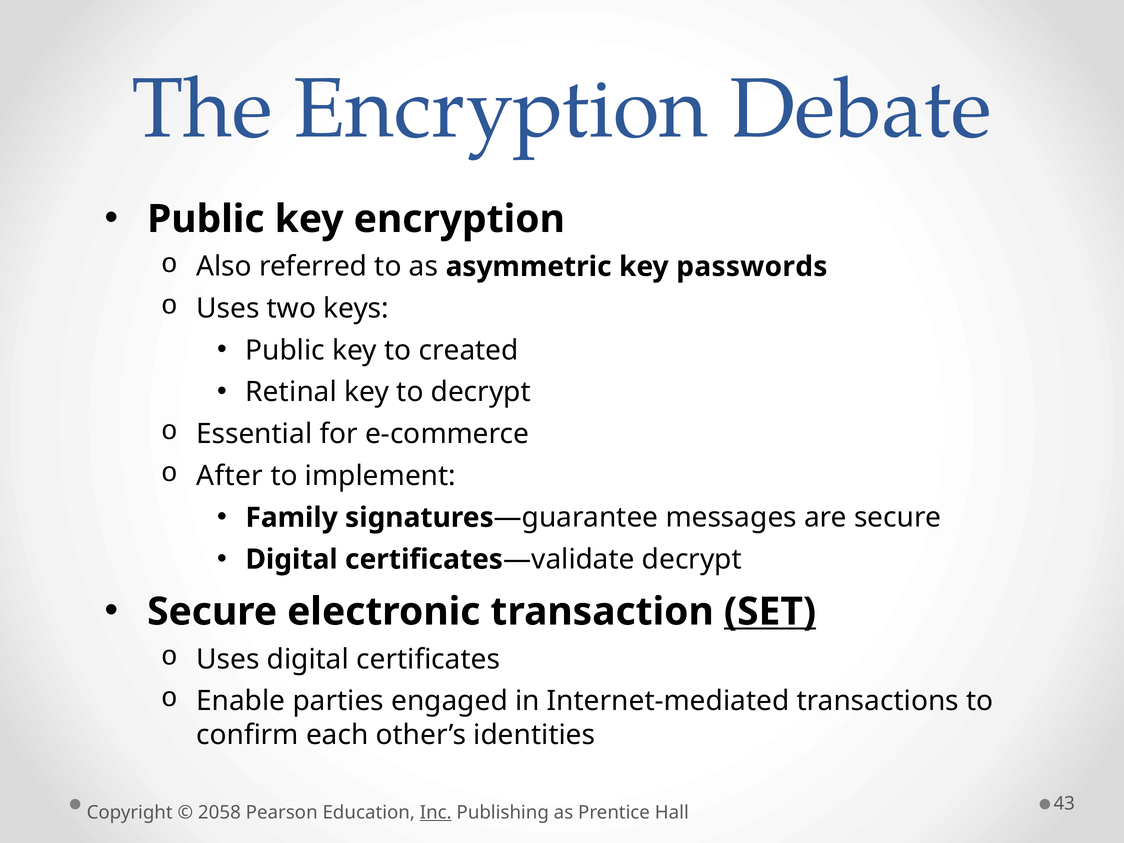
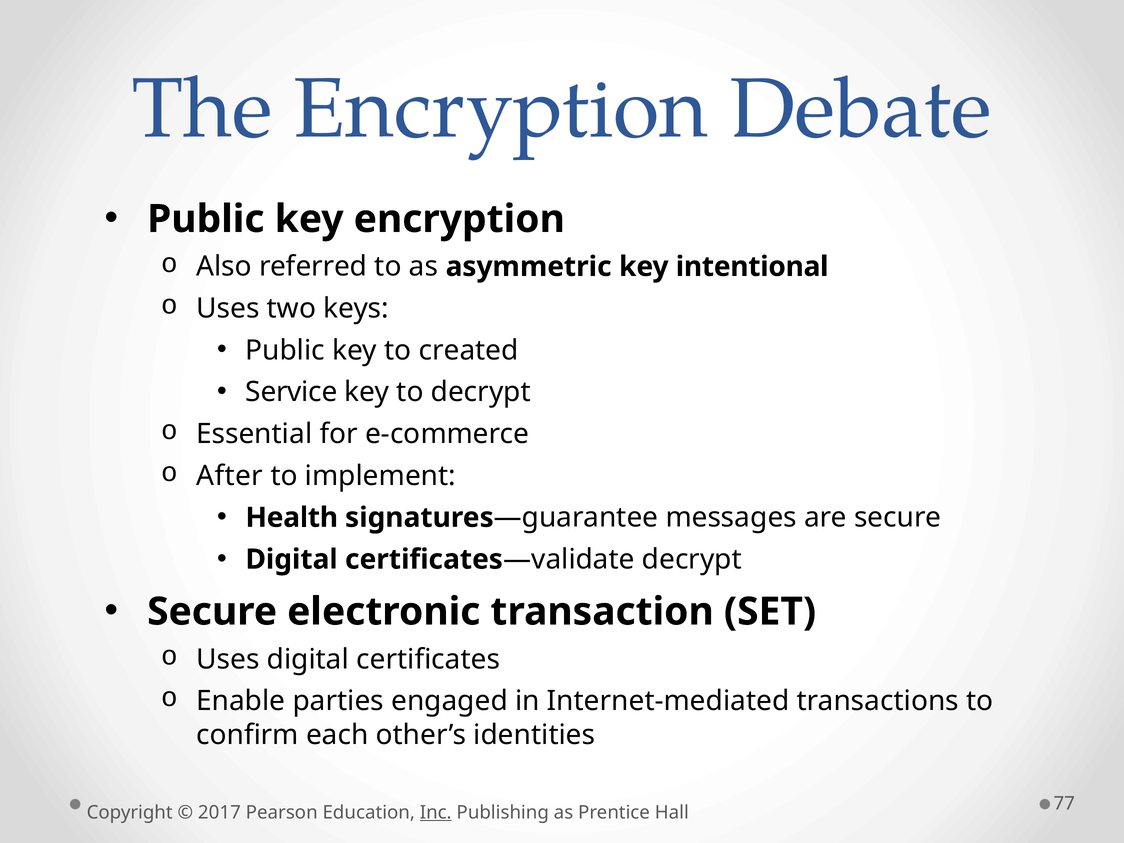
passwords: passwords -> intentional (752, 267)
Retinal: Retinal -> Service (291, 392)
Family: Family -> Health (292, 518)
SET underline: present -> none (770, 612)
2058: 2058 -> 2017 (219, 812)
43: 43 -> 77 (1064, 804)
